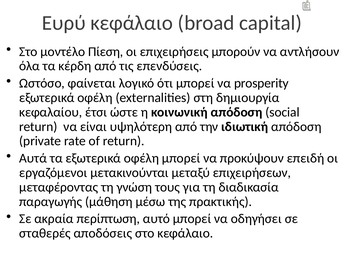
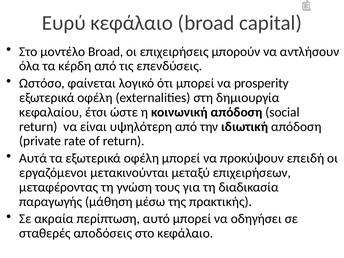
μοντέλο Πίεση: Πίεση -> Broad (106, 52)
